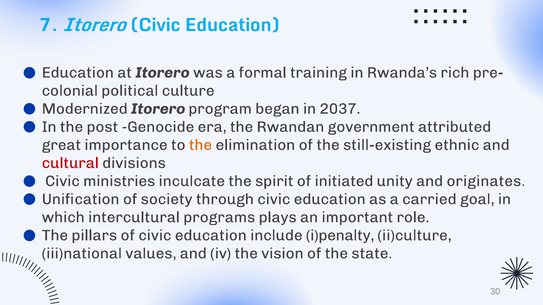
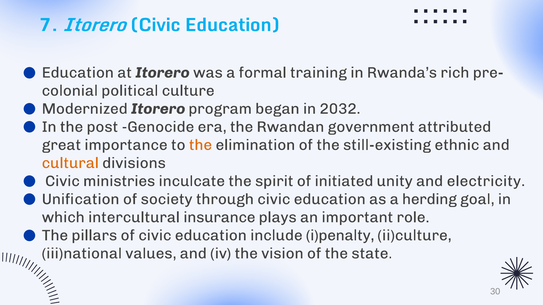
2037: 2037 -> 2032 (340, 109)
cultural colour: red -> orange (70, 163)
originates: originates -> electricity (486, 181)
carried: carried -> herding (429, 199)
programs: programs -> insurance (219, 218)
